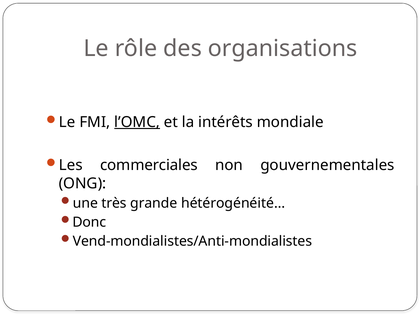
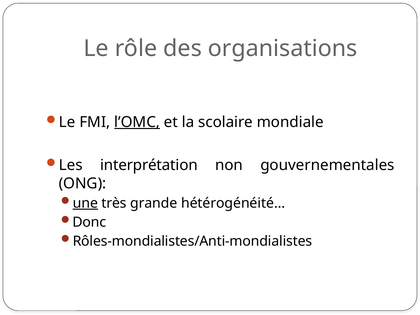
intérêts: intérêts -> scolaire (226, 122)
commerciales: commerciales -> interprétation (149, 165)
une underline: none -> present (85, 203)
Vend-mondialistes/Anti-mondialistes: Vend-mondialistes/Anti-mondialistes -> Rôles-mondialistes/Anti-mondialistes (192, 241)
